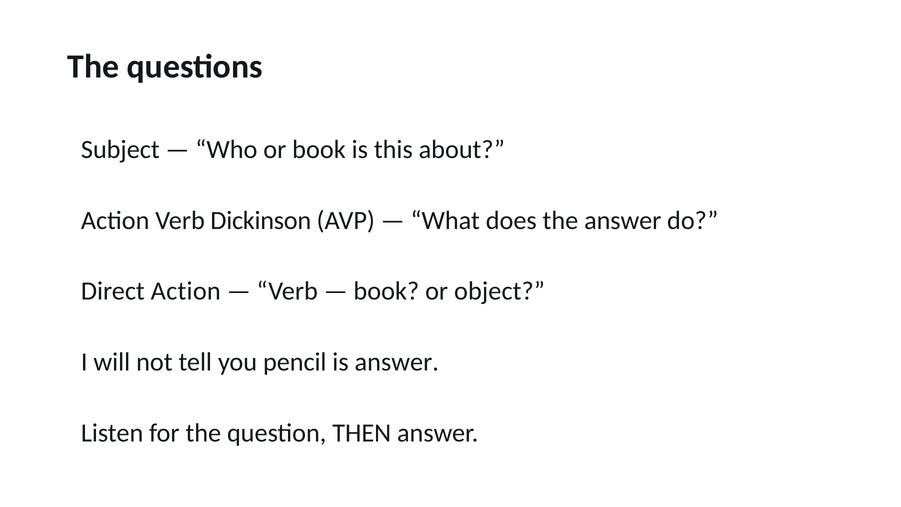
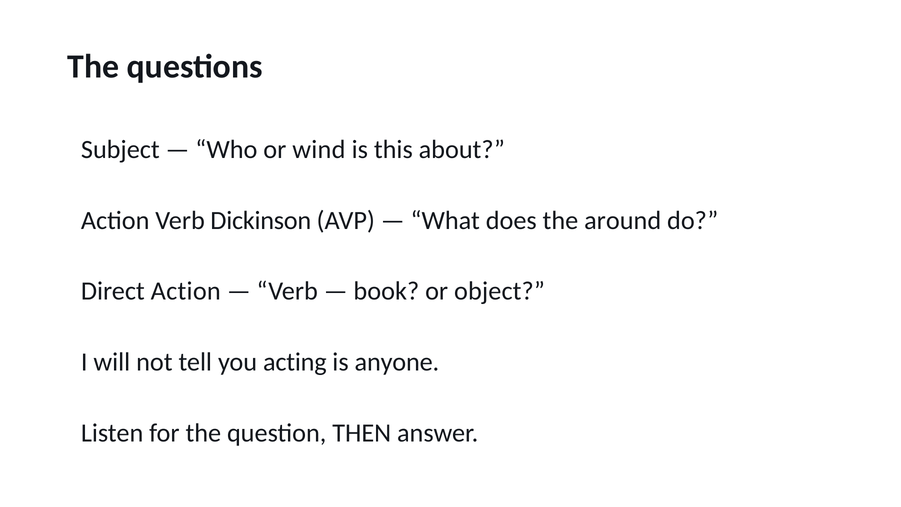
or book: book -> wind (319, 149)
the answer: answer -> around (623, 220)
pencil: pencil -> acting (295, 362)
is answer: answer -> anyone (397, 362)
